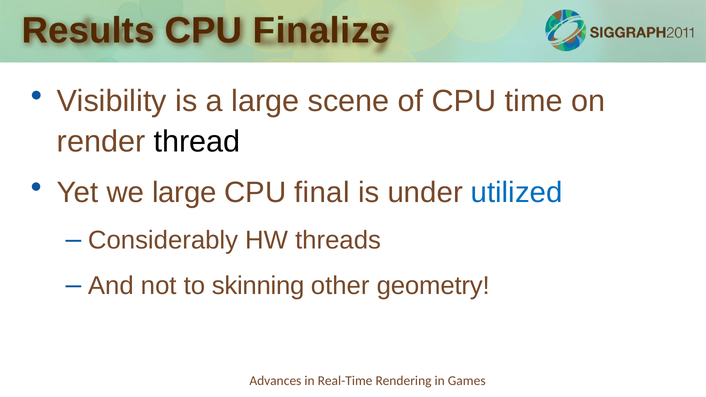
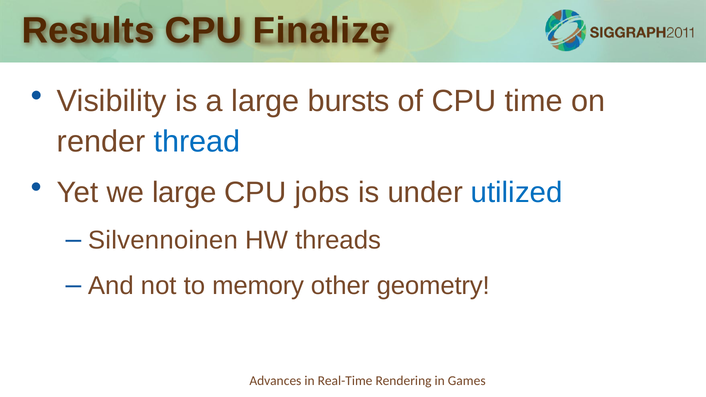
scene: scene -> bursts (349, 101)
thread colour: black -> blue (197, 142)
final: final -> jobs (322, 193)
Considerably: Considerably -> Silvennoinen (163, 240)
skinning: skinning -> memory (258, 286)
